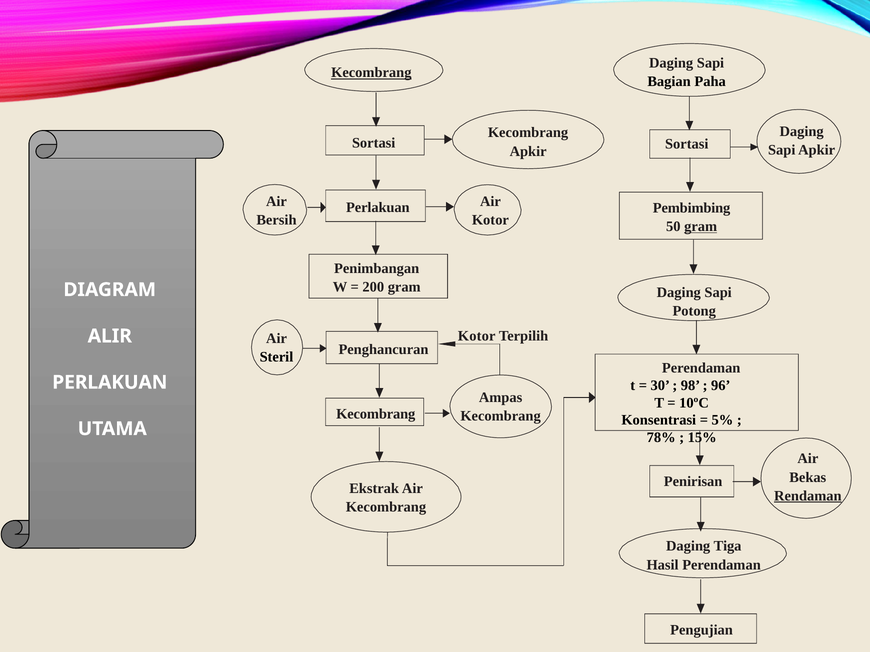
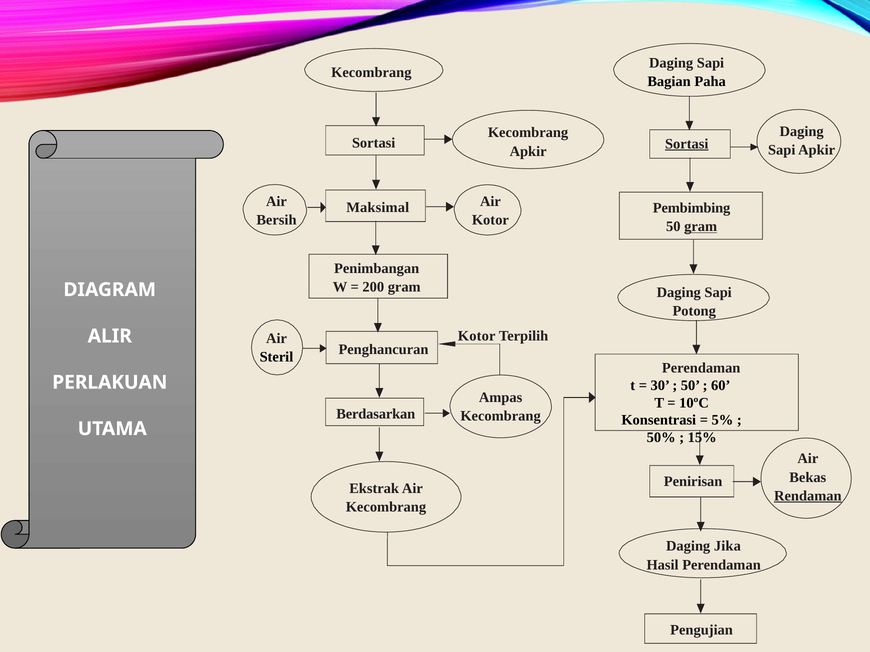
Kecombrang underline: present -> none (371, 73)
Sortasi underline: none -> present (687, 144)
Perlakuan: Perlakuan -> Maksimal (378, 208)
98: 98 -> 50 (691, 386)
96: 96 -> 60 (721, 386)
Kecombrang: Kecombrang -> Berdasarkan (376, 414)
78%: 78% -> 50% (661, 438)
Tiga: Tiga -> Jika (727, 547)
